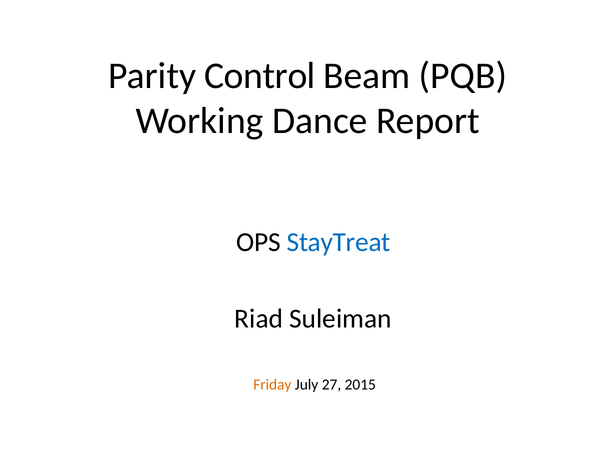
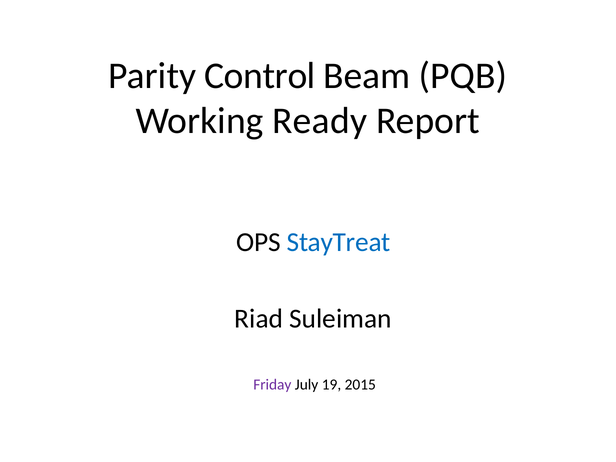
Dance: Dance -> Ready (320, 121)
Friday colour: orange -> purple (272, 385)
27: 27 -> 19 (332, 385)
